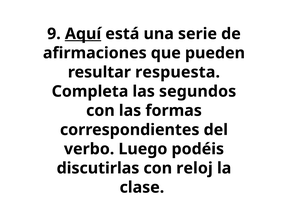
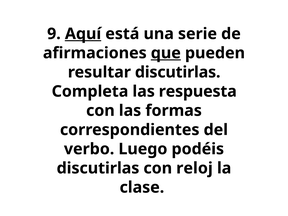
que underline: none -> present (166, 53)
resultar respuesta: respuesta -> discutirlas (178, 72)
segundos: segundos -> respuesta (198, 91)
